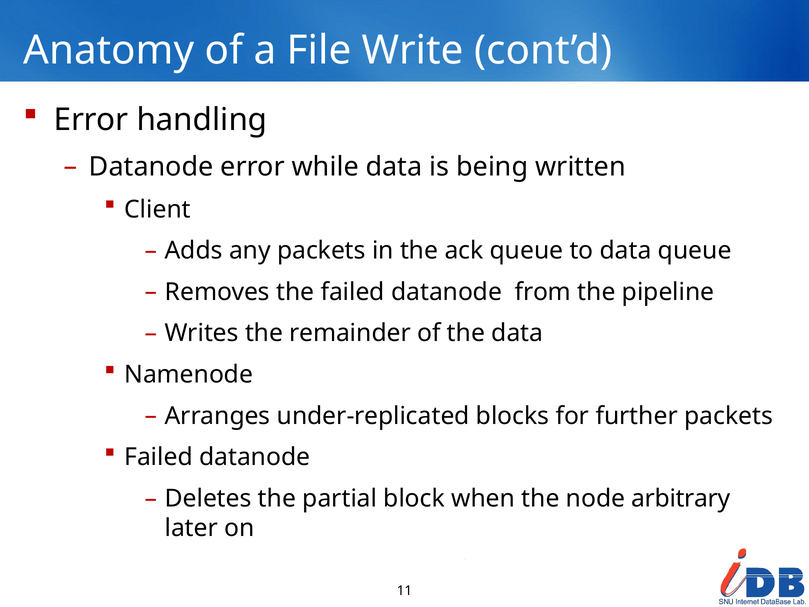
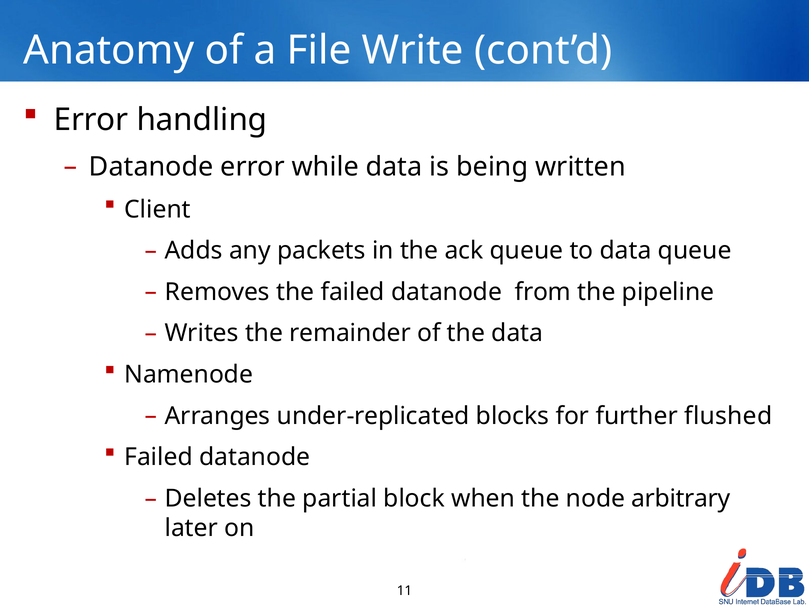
further packets: packets -> flushed (728, 416)
